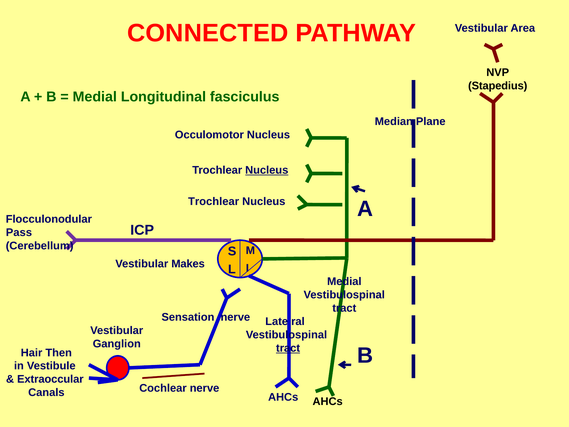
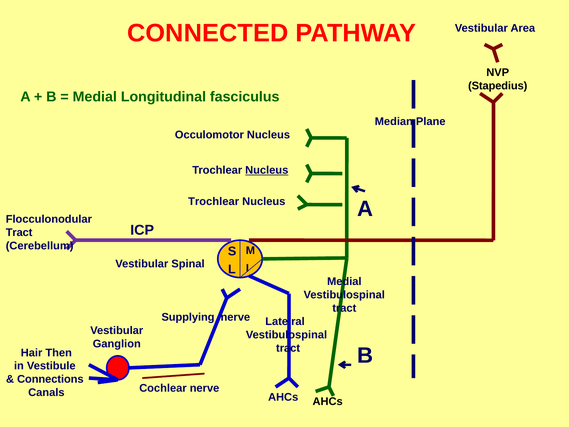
Pass: Pass -> Tract (19, 232)
Makes: Makes -> Spinal (188, 264)
Sensation: Sensation -> Supplying (188, 317)
tract underline: present -> none (288, 348)
Extraoccular: Extraoccular -> Connections (50, 379)
